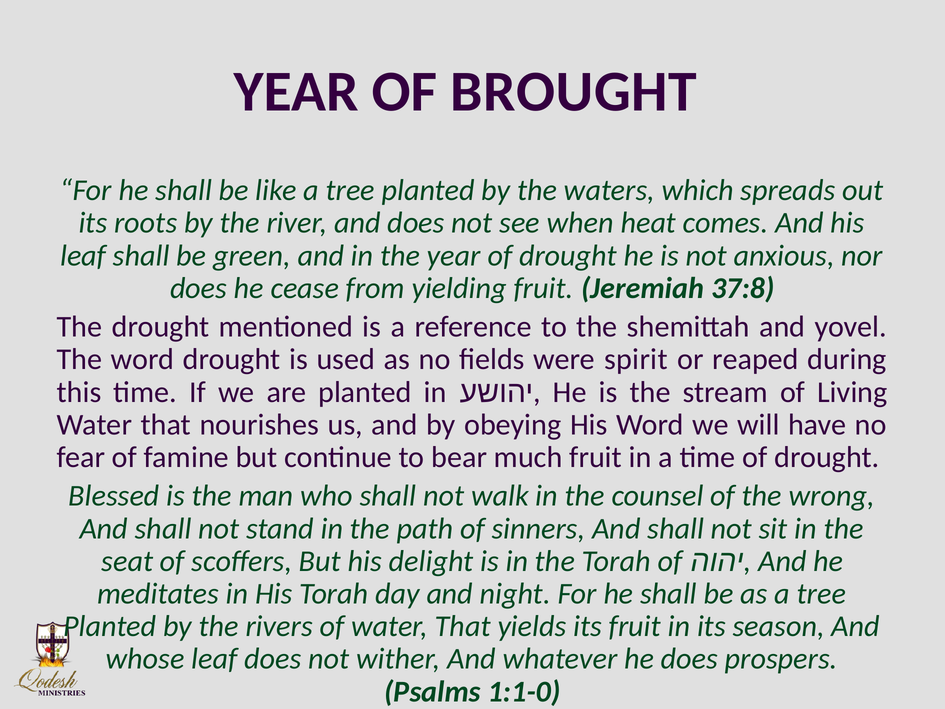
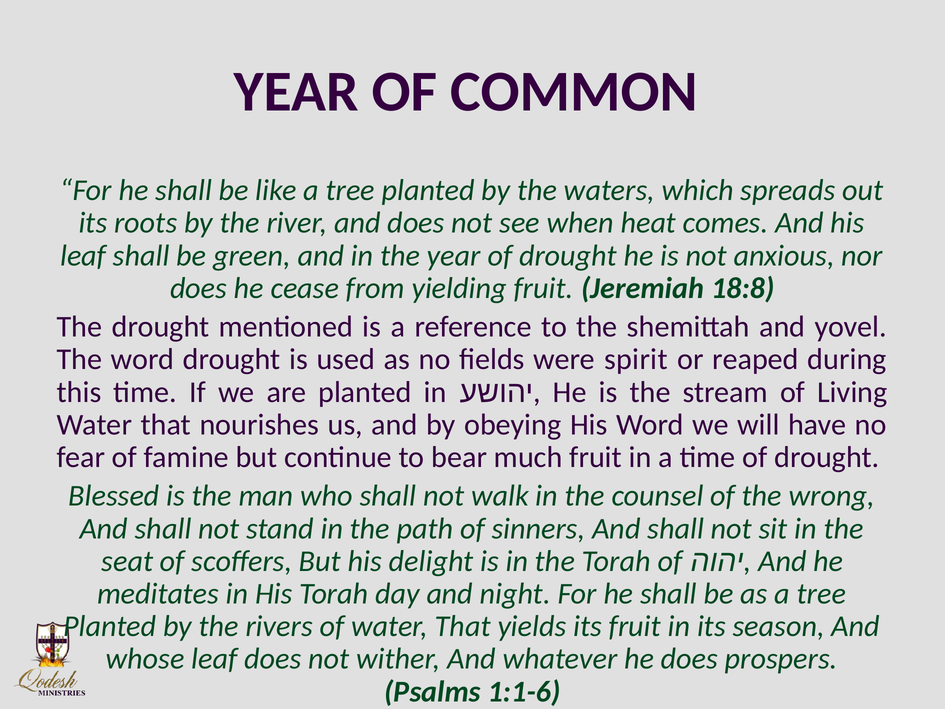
BROUGHT: BROUGHT -> COMMON (574, 91)
37:8: 37:8 -> 18:8 (743, 288)
1:1-0: 1:1-0 -> 1:1-6 (524, 691)
